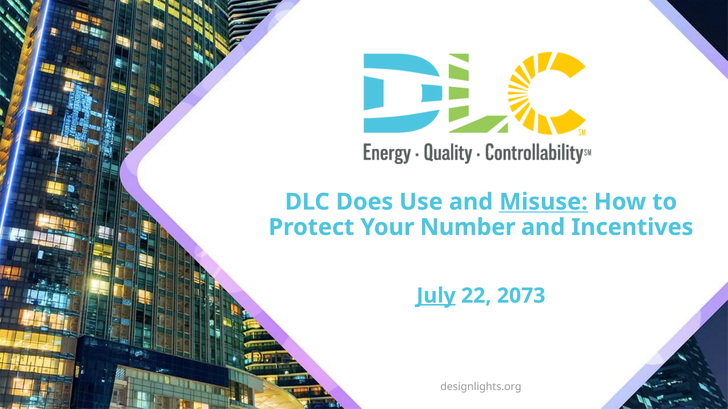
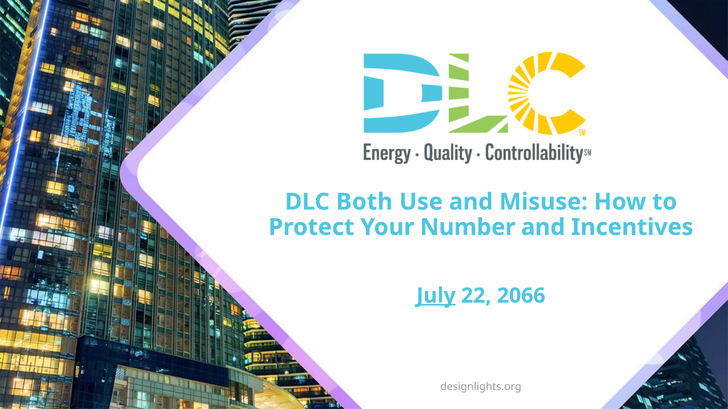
Does: Does -> Both (364, 202)
Misuse underline: present -> none (543, 202)
2073: 2073 -> 2066 (521, 296)
